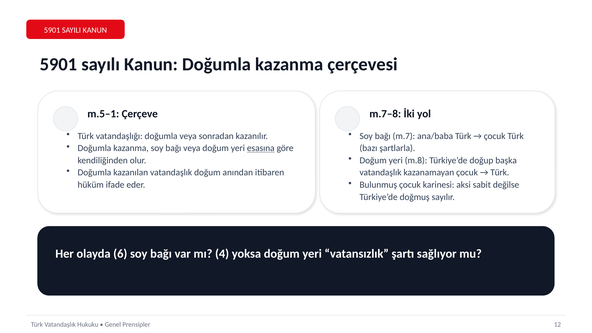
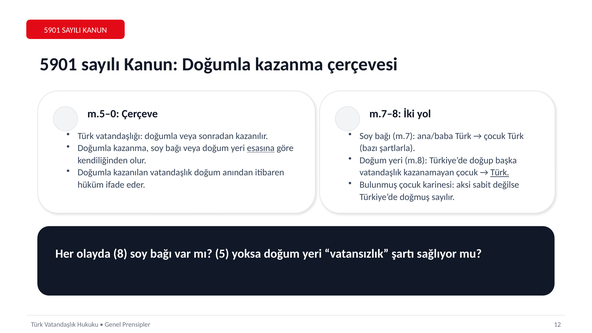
m.5–1: m.5–1 -> m.5–0 (103, 114)
Türk underline: none -> present (500, 173)
6: 6 -> 8 (120, 254)
4: 4 -> 5 (222, 254)
